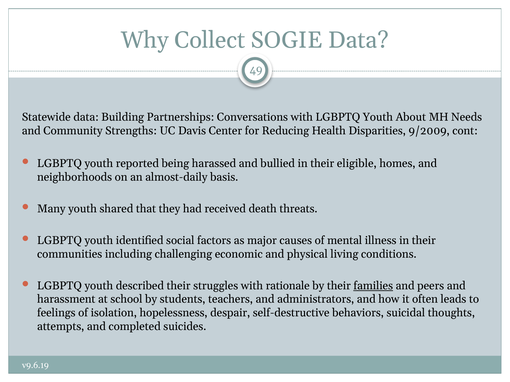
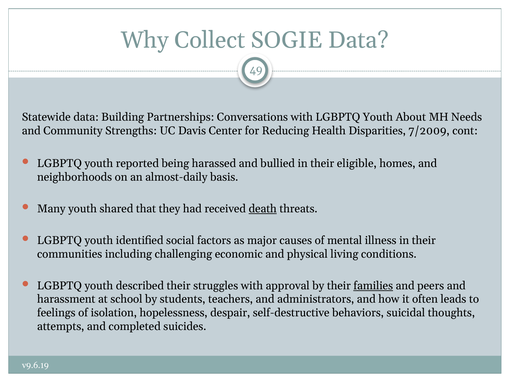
9/2009: 9/2009 -> 7/2009 (429, 131)
death underline: none -> present (263, 209)
rationale: rationale -> approval (288, 286)
